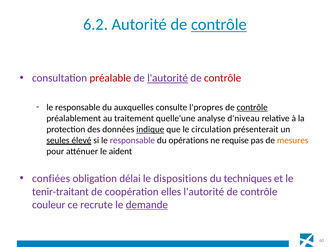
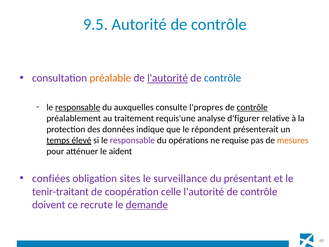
6.2: 6.2 -> 9.5 (95, 25)
contrôle underline: present -> none (219, 25)
préalable colour: red -> orange (110, 78)
contrôle colour: red -> blue (223, 78)
responsable underline: none -> present (78, 107)
quelle'une: quelle'une -> requis'une (176, 118)
d'niveau: d'niveau -> d'figurer (243, 118)
indique underline: present -> none (150, 129)
circulation: circulation -> répondent (211, 129)
seules: seules -> temps (58, 140)
délai: délai -> sites (130, 178)
dispositions: dispositions -> surveillance (180, 178)
techniques: techniques -> présentant (248, 178)
elles: elles -> celle (171, 191)
couleur: couleur -> doivent (49, 205)
